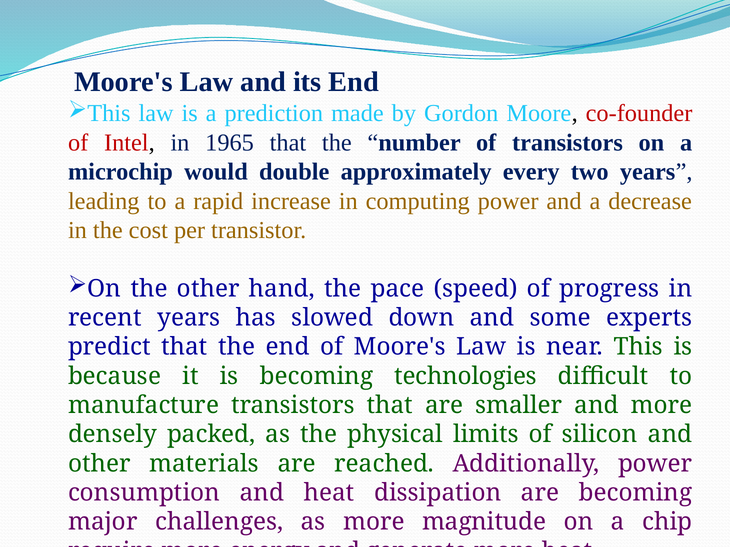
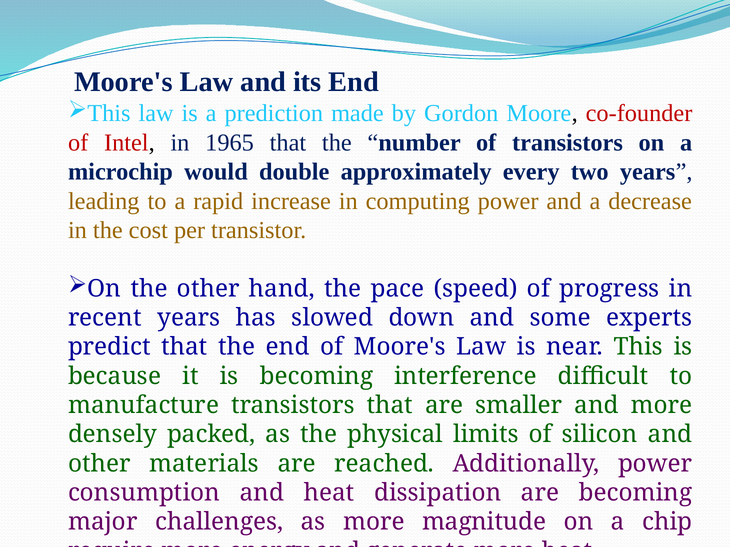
technologies: technologies -> interference (466, 376)
